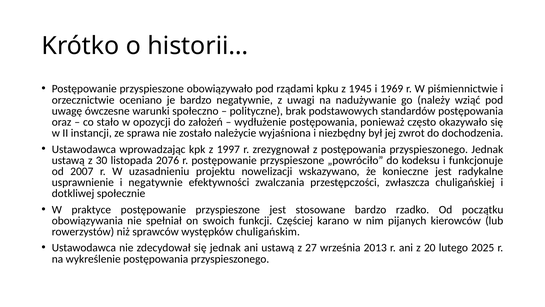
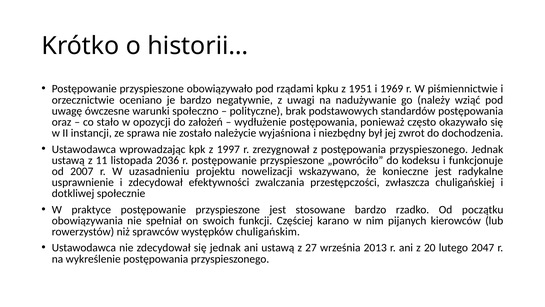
1945: 1945 -> 1951 (360, 89)
30: 30 -> 11 (102, 160)
2076: 2076 -> 2036 (168, 160)
i negatywnie: negatywnie -> zdecydował (156, 182)
2025: 2025 -> 2047 (483, 248)
